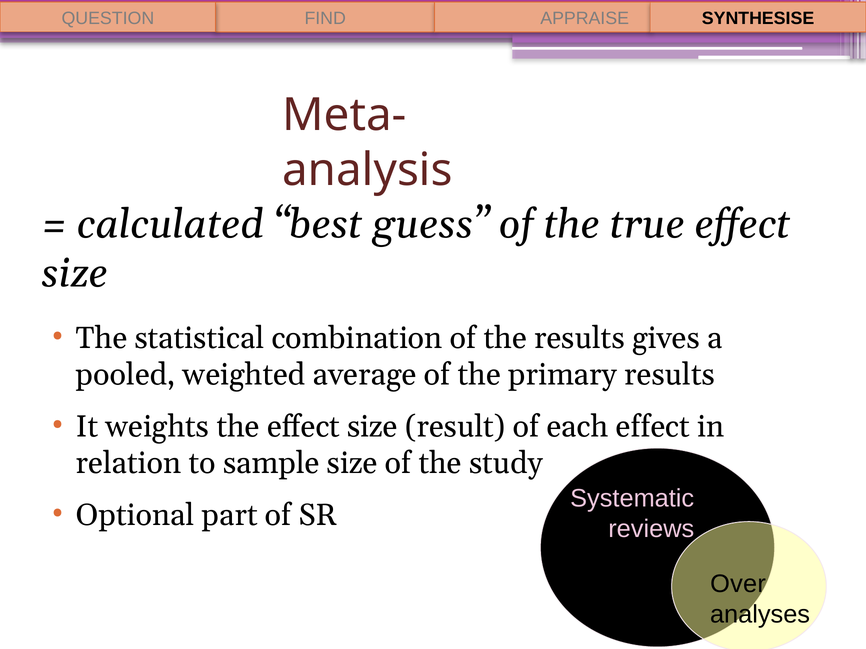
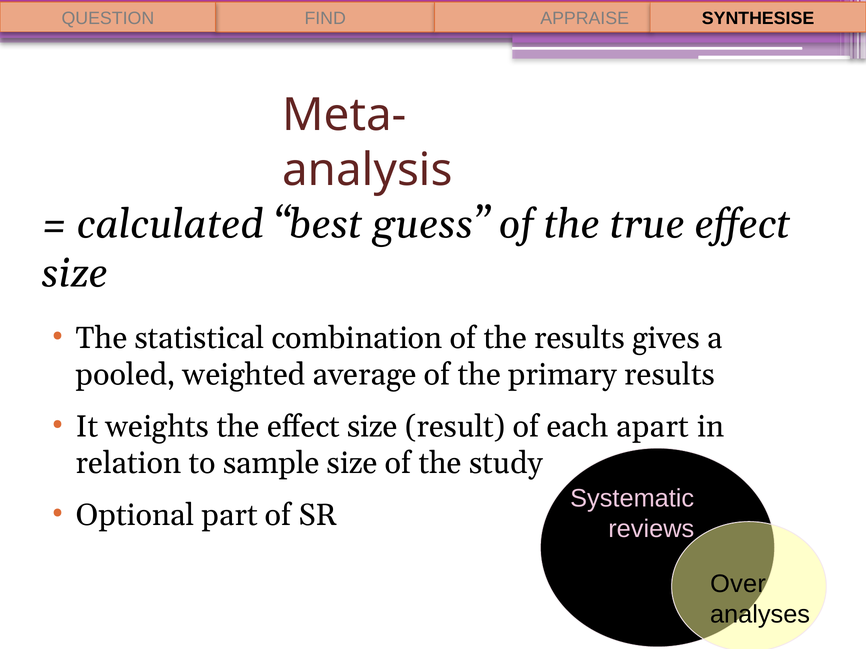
each effect: effect -> apart (653, 427)
